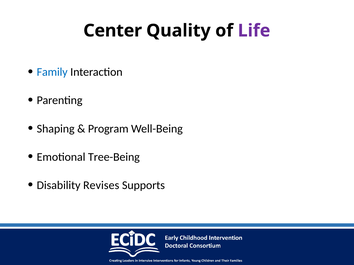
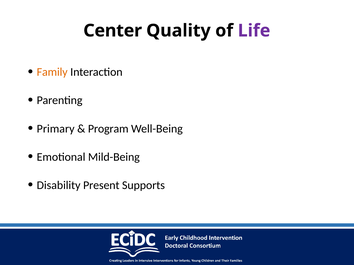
Family colour: blue -> orange (52, 72)
Shaping: Shaping -> Primary (56, 129)
Tree-Being: Tree-Being -> Mild-Being (114, 157)
Revises: Revises -> Present (101, 186)
